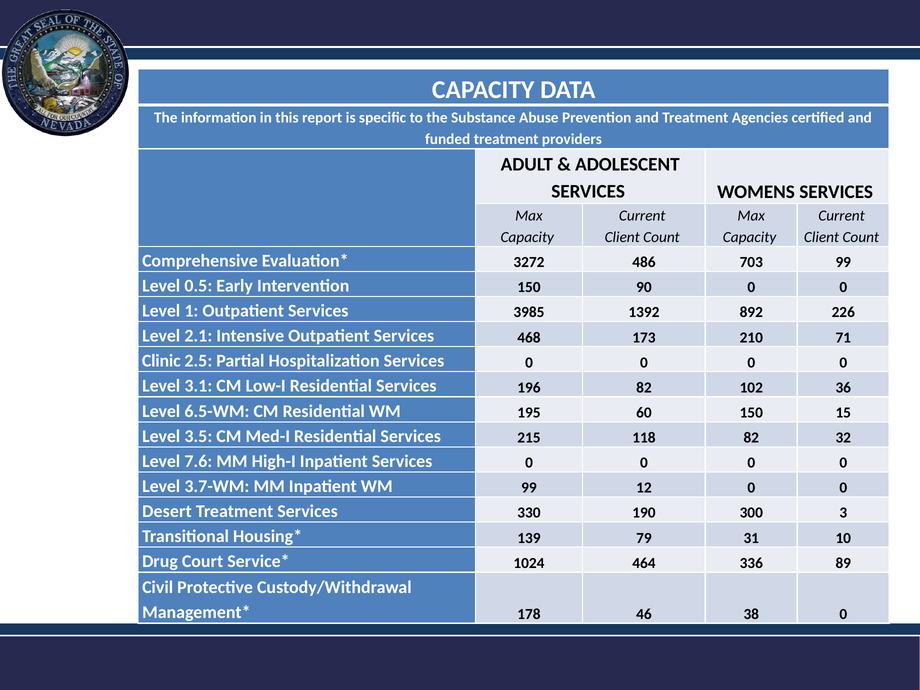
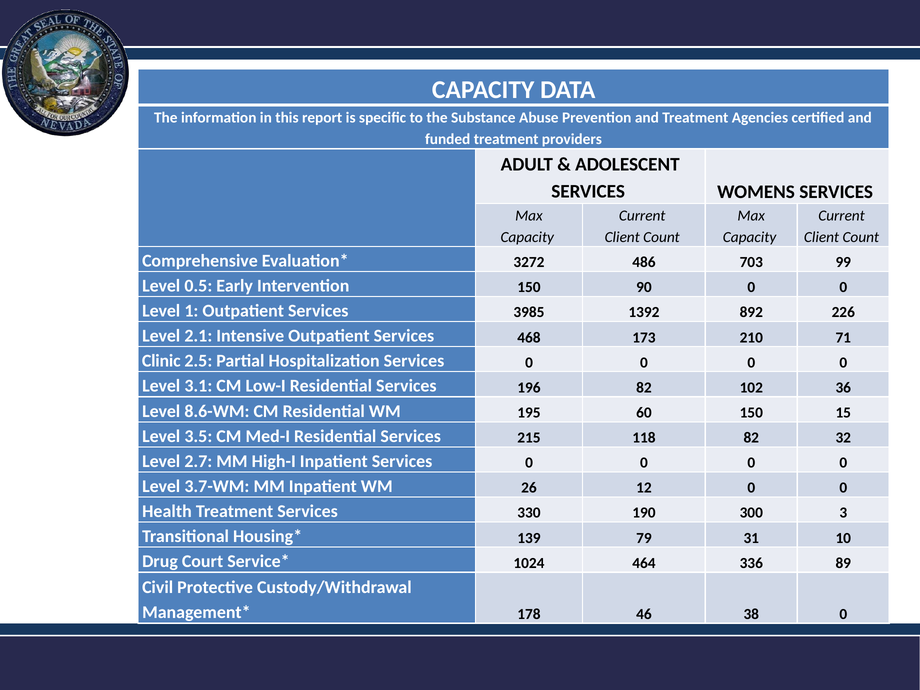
6.5-WM: 6.5-WM -> 8.6-WM (217, 411)
7.6: 7.6 -> 2.7 (198, 461)
WM 99: 99 -> 26 (529, 488)
Desert: Desert -> Health (167, 511)
